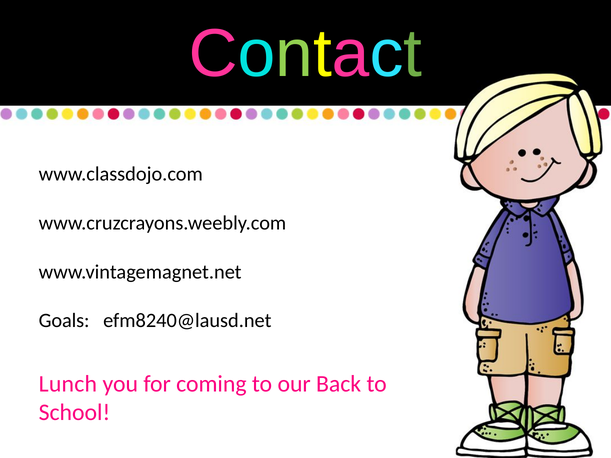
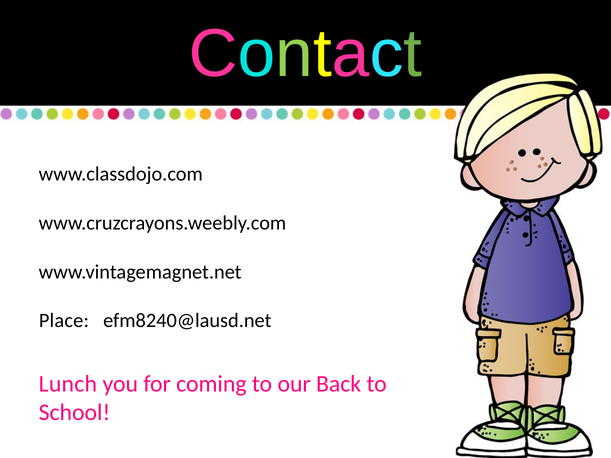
Goals: Goals -> Place (64, 321)
